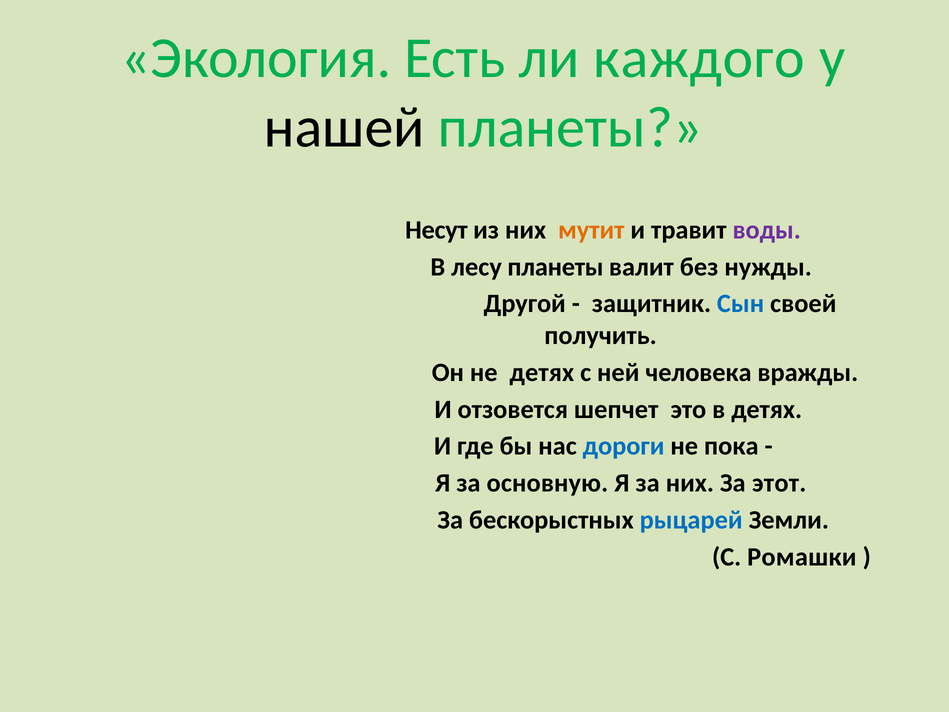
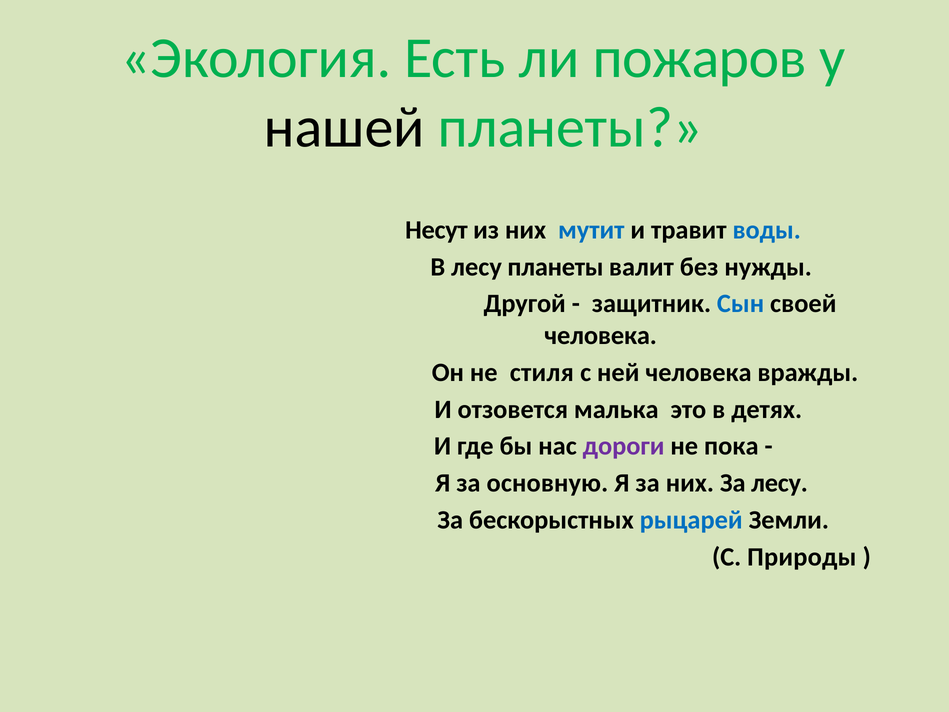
каждого: каждого -> пожаров (700, 58)
мутит colour: orange -> blue (591, 230)
воды colour: purple -> blue (767, 230)
получить: получить -> человека (601, 335)
не детях: детях -> стиля (542, 372)
шепчет: шепчет -> малька (616, 409)
дороги colour: blue -> purple (624, 446)
За этот: этот -> лесу (779, 483)
Ромашки: Ромашки -> Природы (802, 557)
